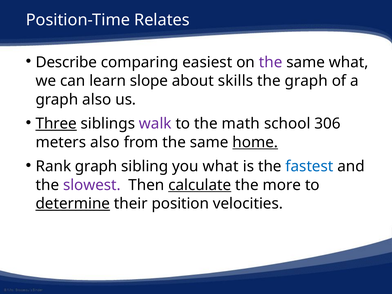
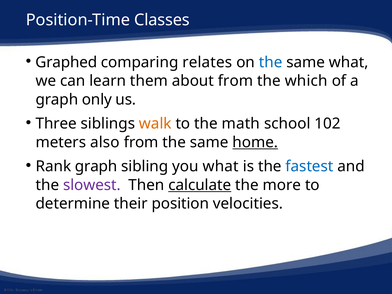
Relates: Relates -> Classes (162, 20)
Describe: Describe -> Graphed (66, 62)
easiest: easiest -> relates (207, 62)
the colour: purple -> blue (271, 62)
slope: slope -> them (149, 81)
about skills: skills -> from (236, 81)
the graph: graph -> which (306, 81)
graph also: also -> only (97, 100)
Three underline: present -> none (56, 124)
walk colour: purple -> orange (155, 124)
306: 306 -> 102 (328, 124)
determine underline: present -> none (73, 204)
